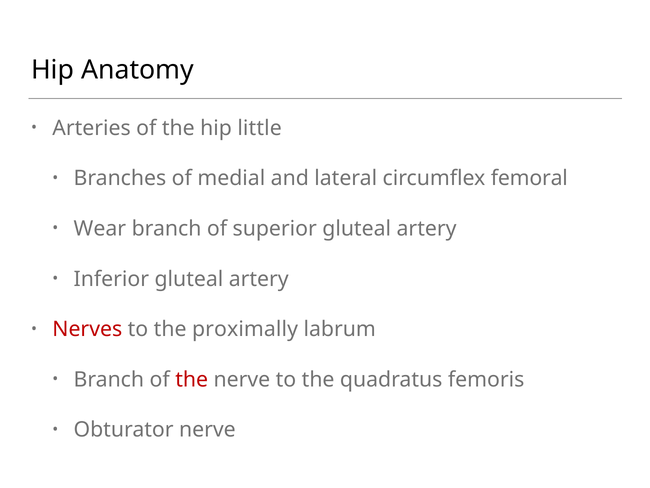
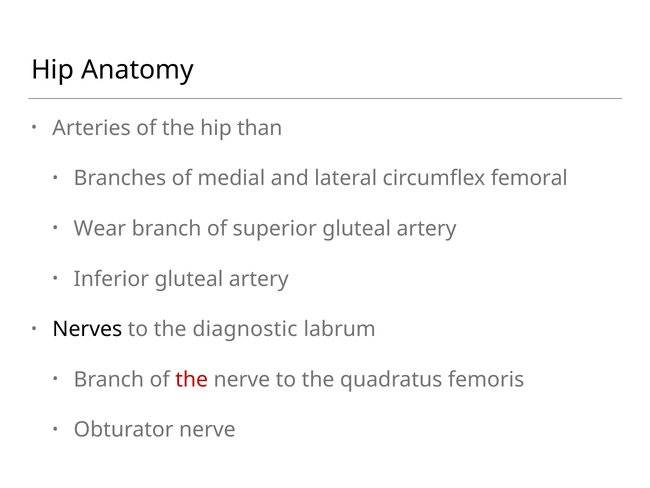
little: little -> than (260, 128)
Nerves colour: red -> black (87, 329)
proximally: proximally -> diagnostic (245, 329)
